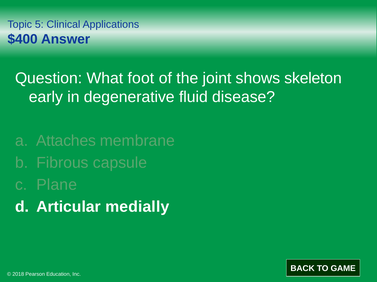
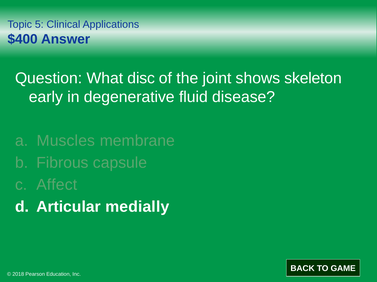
foot: foot -> disc (141, 78)
Attaches: Attaches -> Muscles (66, 141)
Plane: Plane -> Affect (57, 185)
